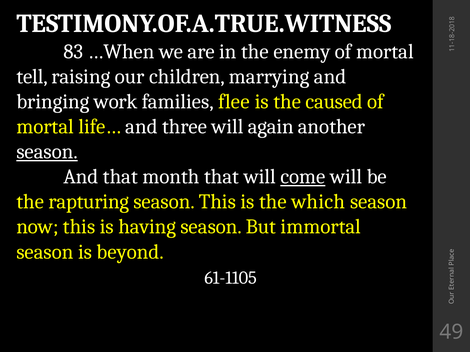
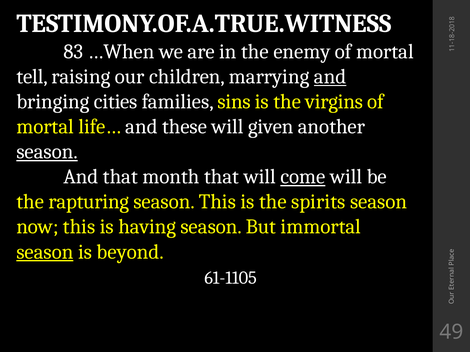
and underline: none -> present (330, 77)
work: work -> cities (116, 102)
flee: flee -> sins (234, 102)
caused: caused -> virgins (334, 102)
three: three -> these (185, 127)
again: again -> given (271, 127)
which: which -> spirits (318, 202)
season underline: none -> present (45, 252)
